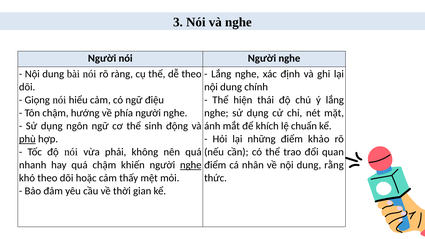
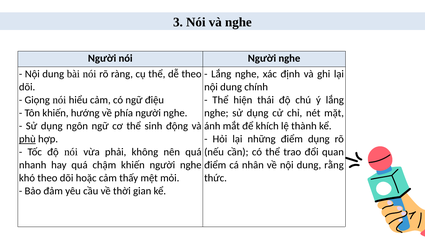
Tôn chậm: chậm -> khiến (55, 113)
chuẩn: chuẩn -> thành (304, 126)
điểm khảo: khảo -> dụng (319, 139)
nghe underline: present -> none (191, 165)
